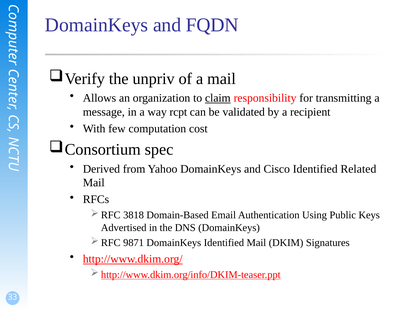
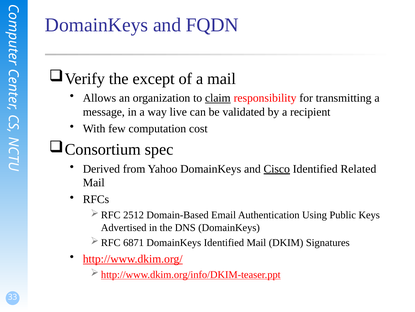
unpriv: unpriv -> except (154, 79)
rcpt: rcpt -> live (178, 112)
Cisco underline: none -> present (277, 168)
3818: 3818 -> 2512 (134, 215)
9871: 9871 -> 6871 (134, 242)
